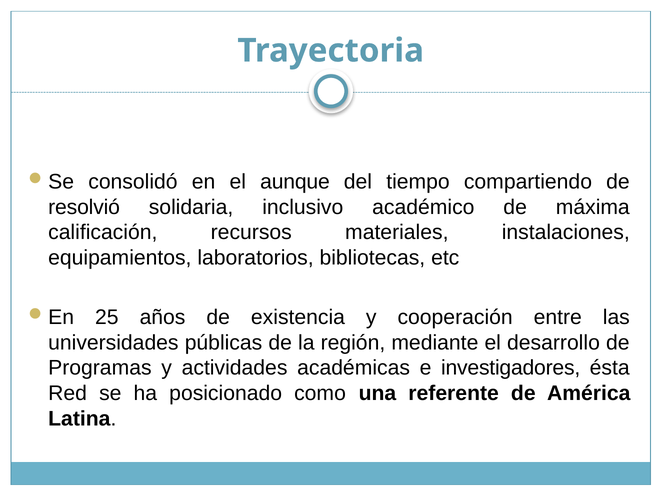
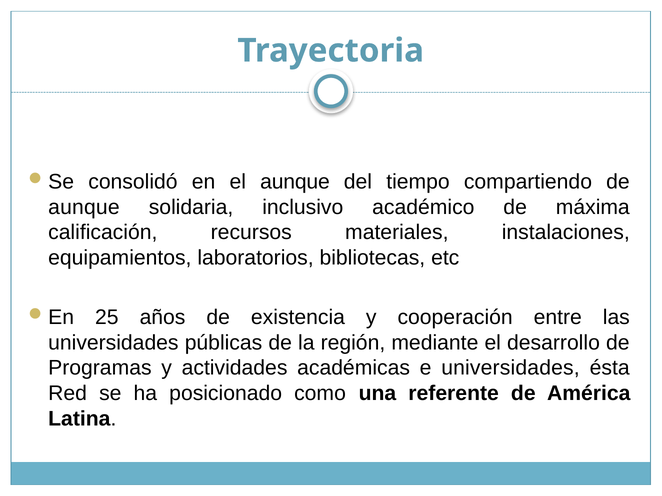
resolvió: resolvió -> aunque (84, 207)
e investigadores: investigadores -> universidades (510, 368)
